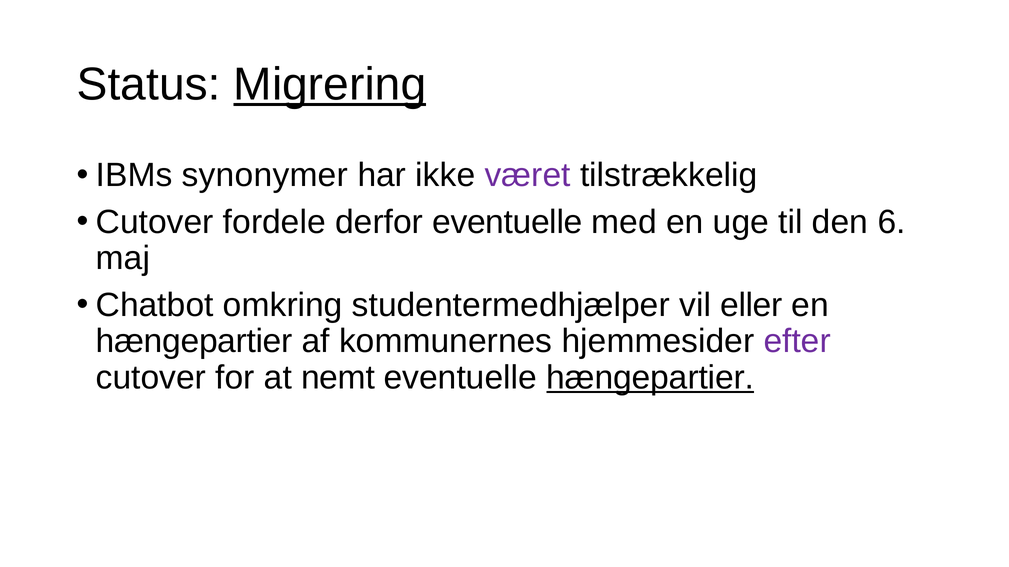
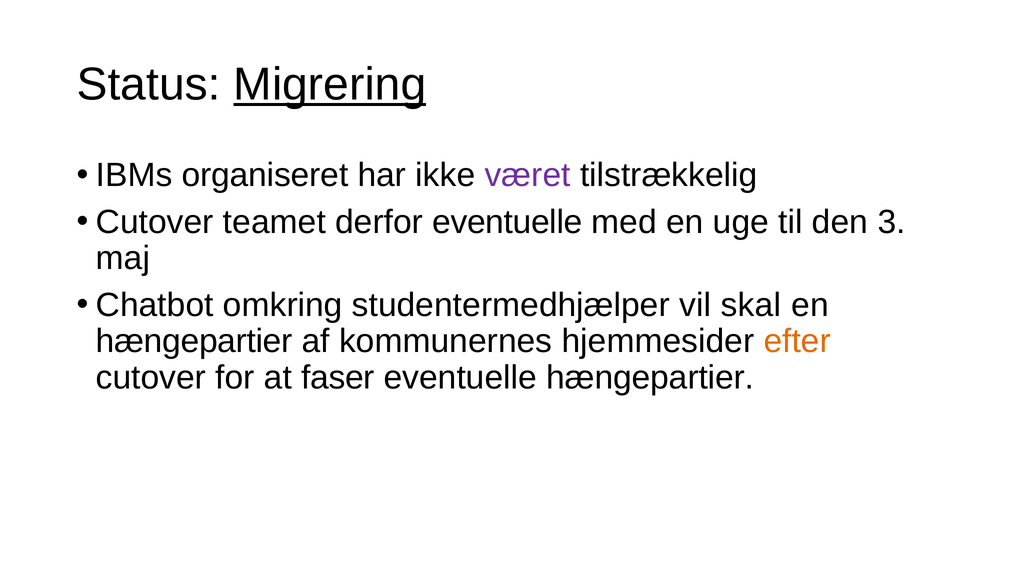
synonymer: synonymer -> organiseret (265, 175)
fordele: fordele -> teamet (274, 222)
6: 6 -> 3 (892, 222)
eller: eller -> skal (751, 305)
efter colour: purple -> orange (797, 342)
nemt: nemt -> faser (338, 378)
hængepartier underline: present -> none (650, 378)
